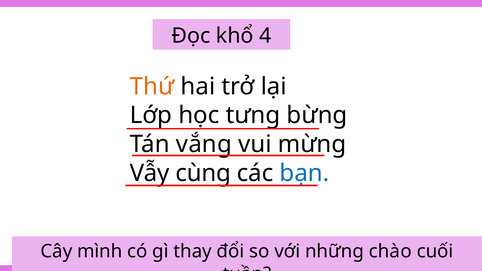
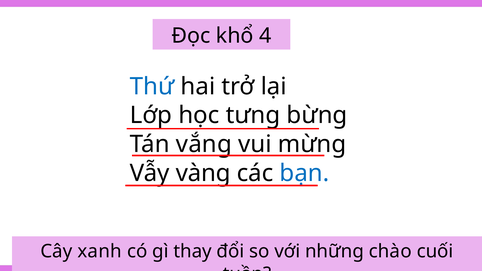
Thứ colour: orange -> blue (152, 86)
cùng: cùng -> vàng (203, 173)
mình: mình -> xanh (100, 251)
